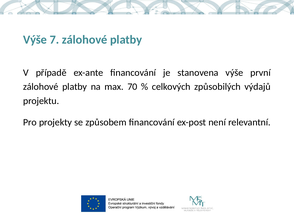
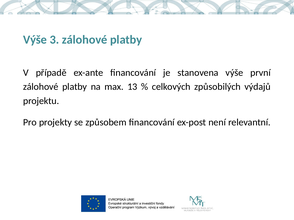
7: 7 -> 3 (54, 40)
70: 70 -> 13 (132, 87)
